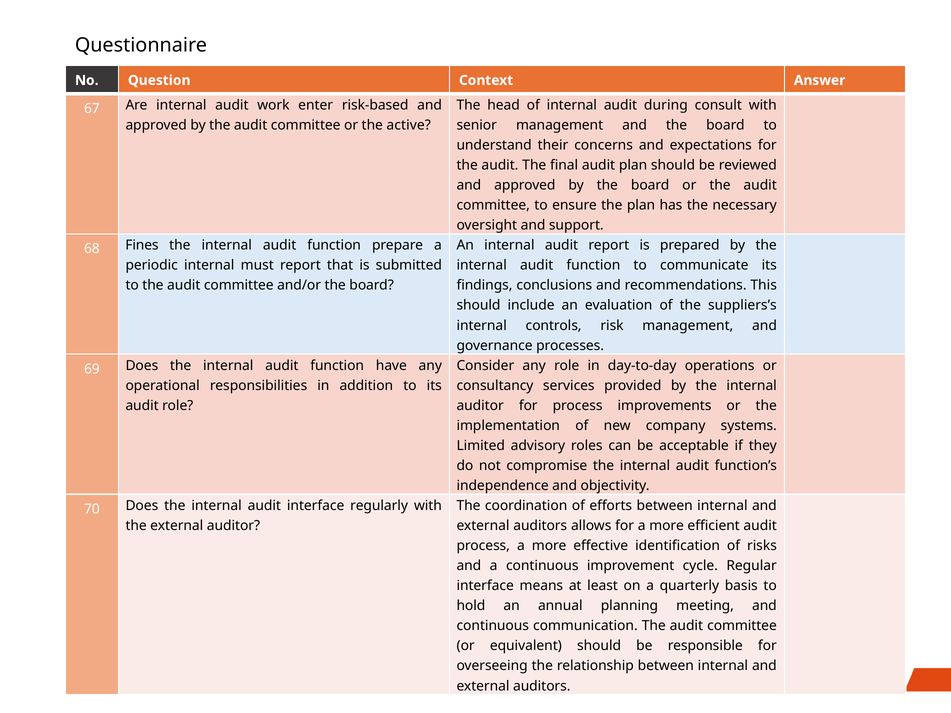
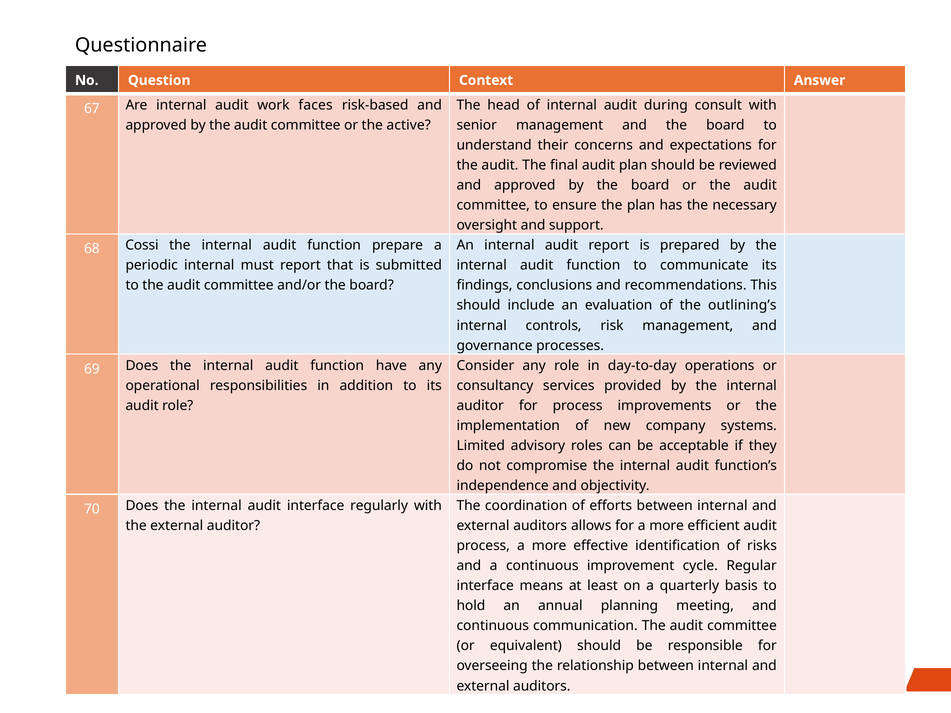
enter: enter -> faces (316, 105)
Fines: Fines -> Cossi (142, 245)
suppliers’s: suppliers’s -> outlining’s (742, 306)
